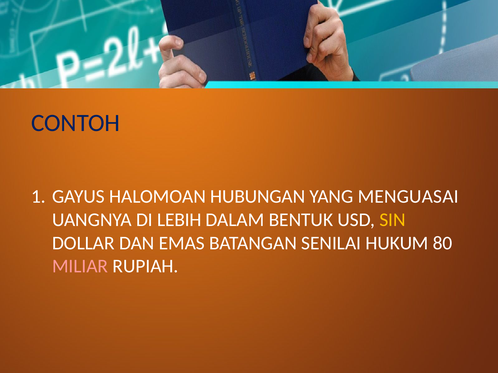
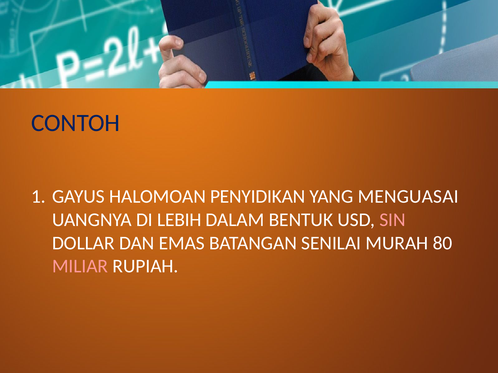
HUBUNGAN: HUBUNGAN -> PENYIDIKAN (258, 197)
SIN colour: yellow -> pink (393, 220)
HUKUM: HUKUM -> MURAH (397, 243)
